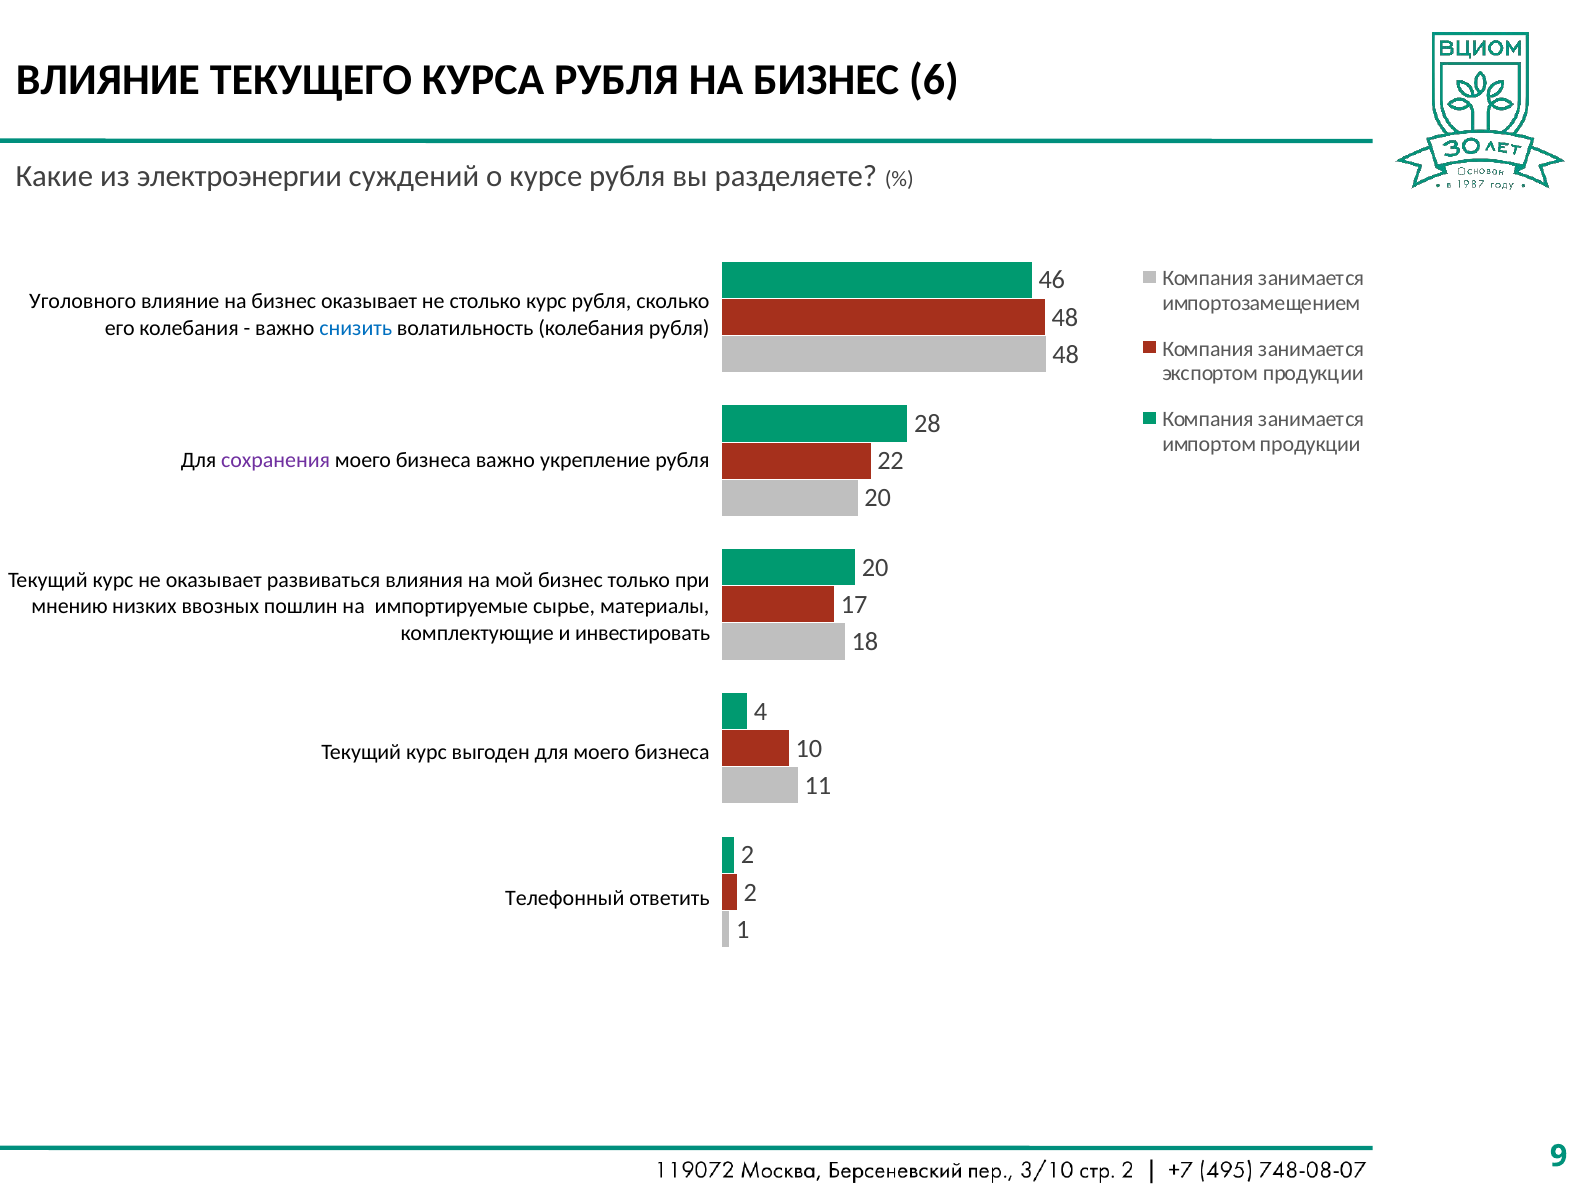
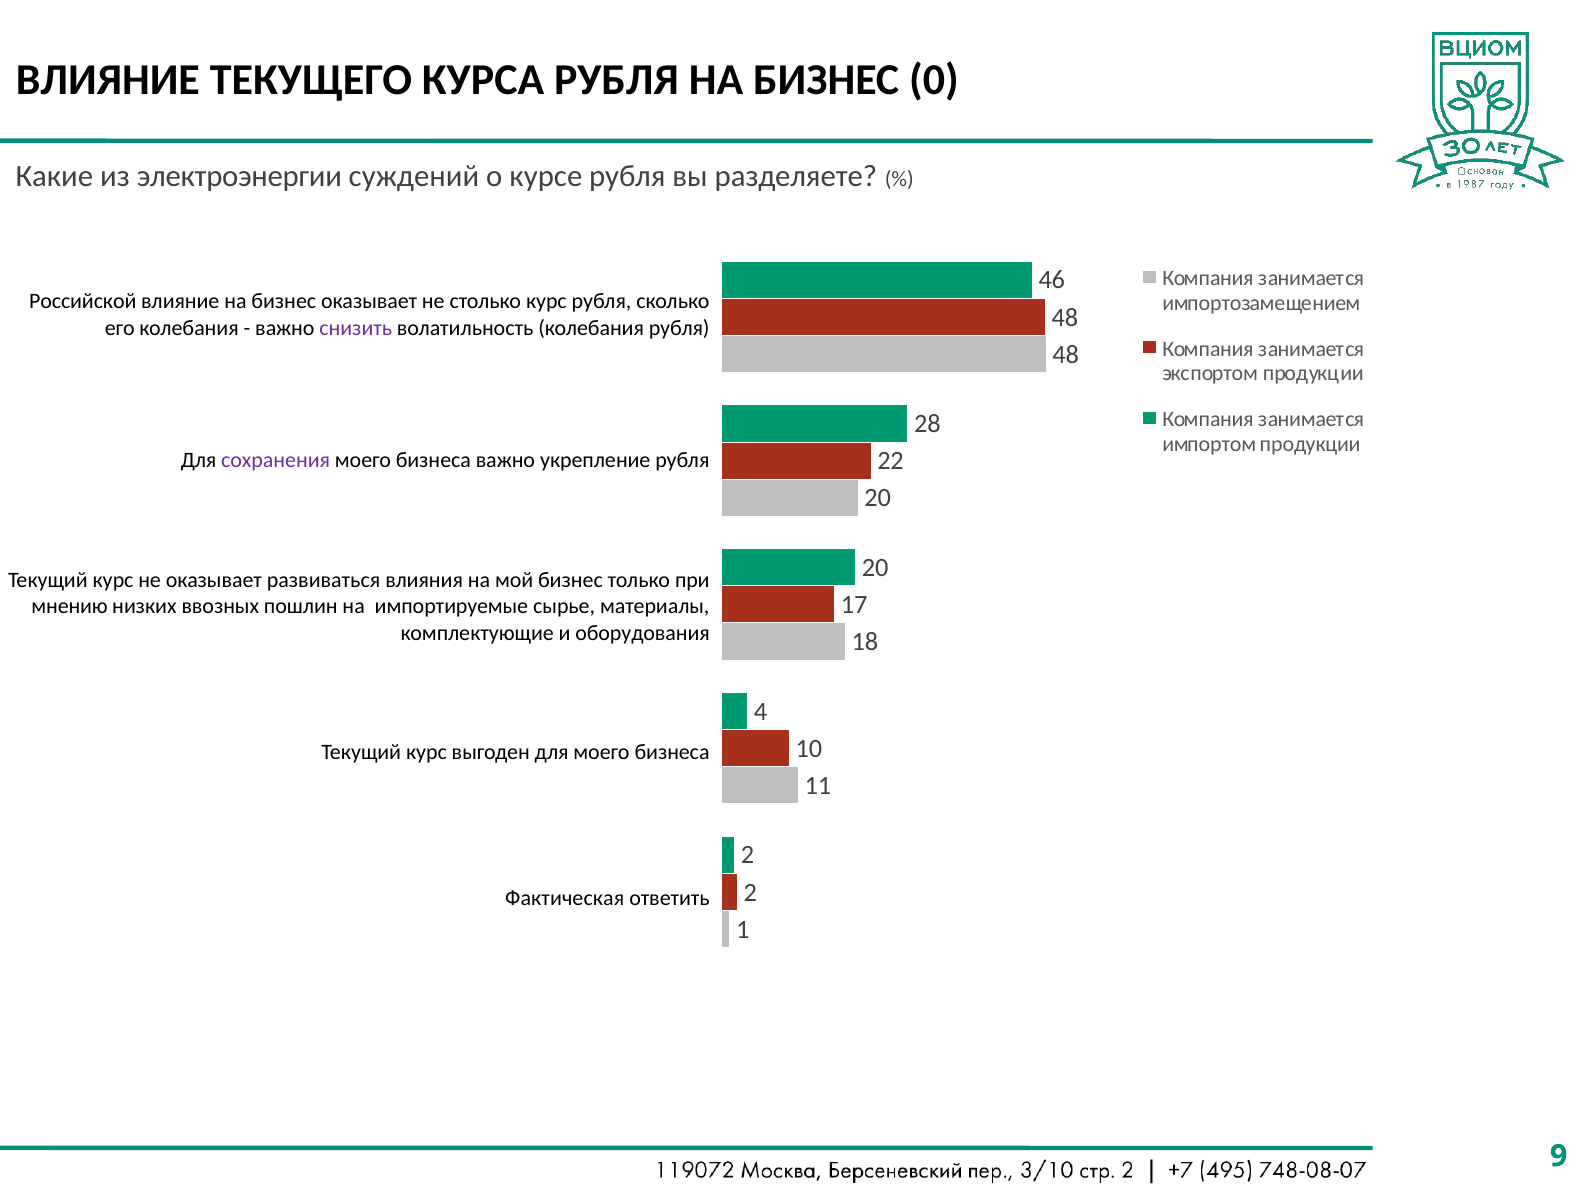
6: 6 -> 0 (934, 80)
Уголовного: Уголовного -> Российской (83, 301)
снизить colour: blue -> purple (356, 328)
инвестировать: инвестировать -> оборудования (643, 633)
Телефонный: Телефонный -> Фактическая (565, 898)
